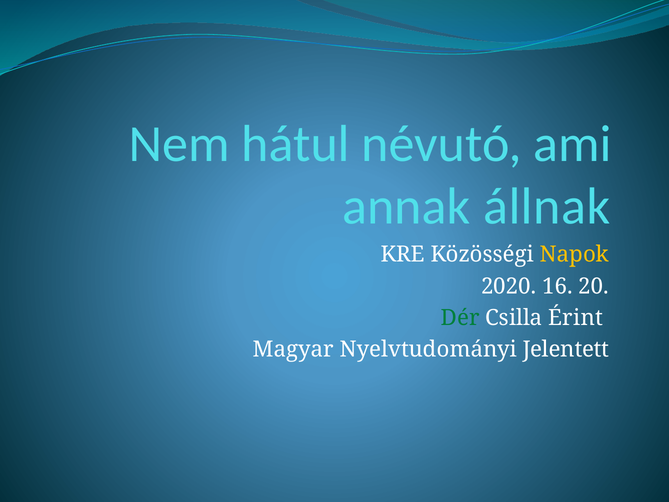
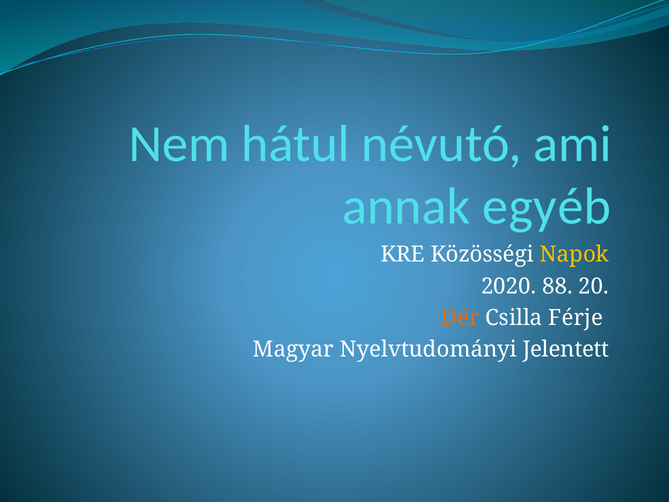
állnak: állnak -> egyéb (547, 207)
16: 16 -> 88 (557, 286)
Dér colour: green -> orange (460, 318)
Érint: Érint -> Férje (576, 318)
